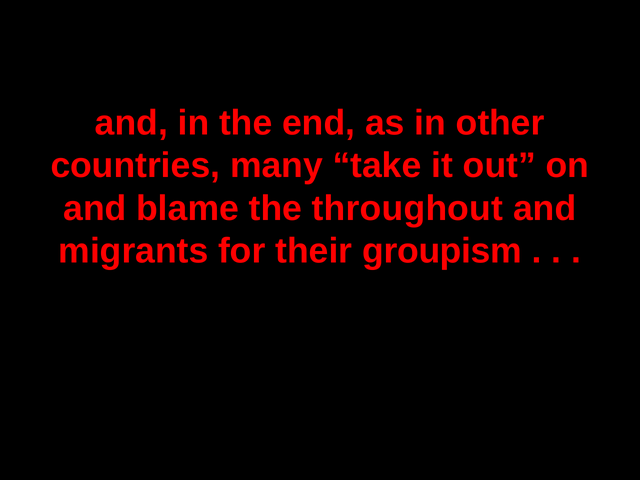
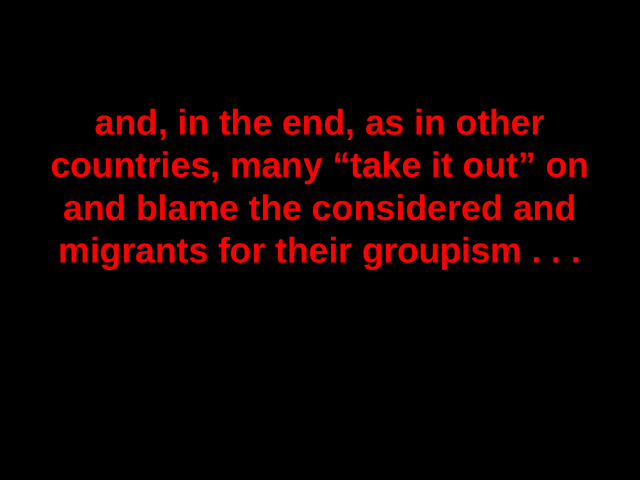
throughout: throughout -> considered (407, 208)
